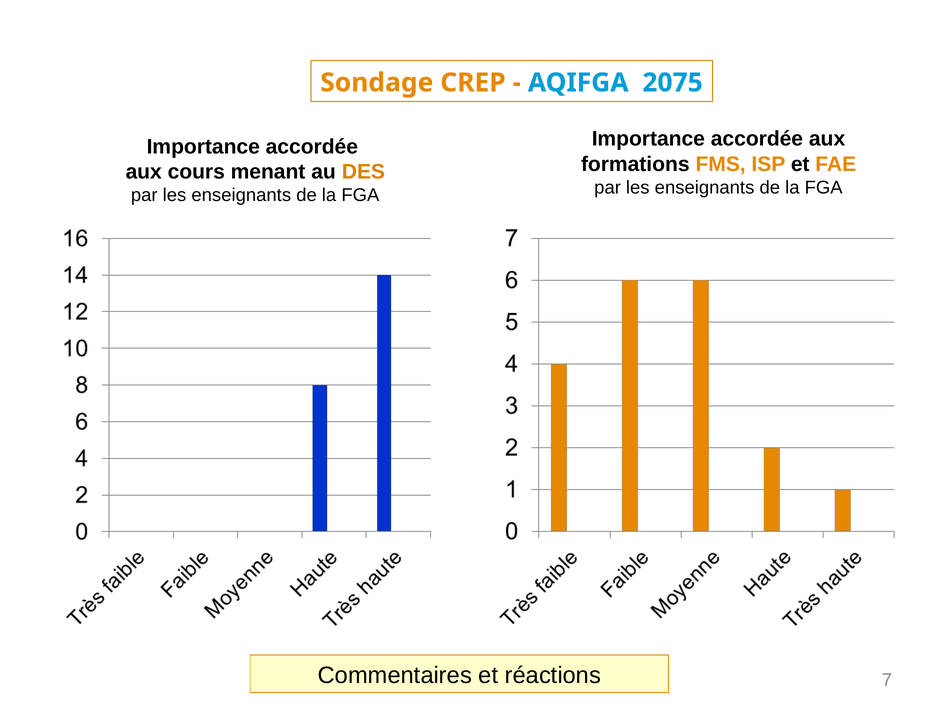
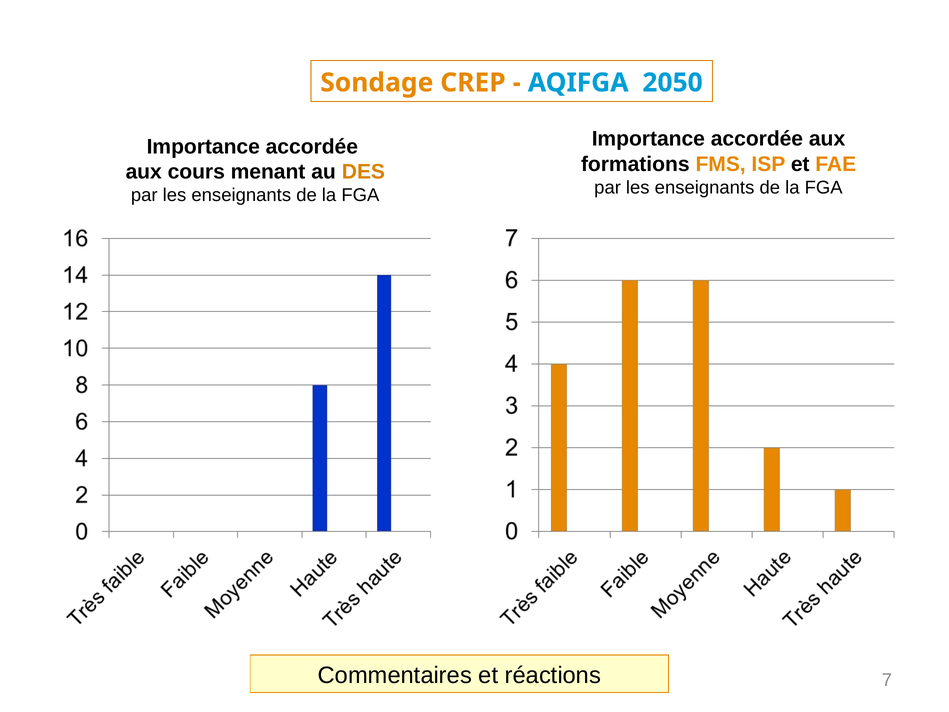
2075: 2075 -> 2050 (673, 83)
